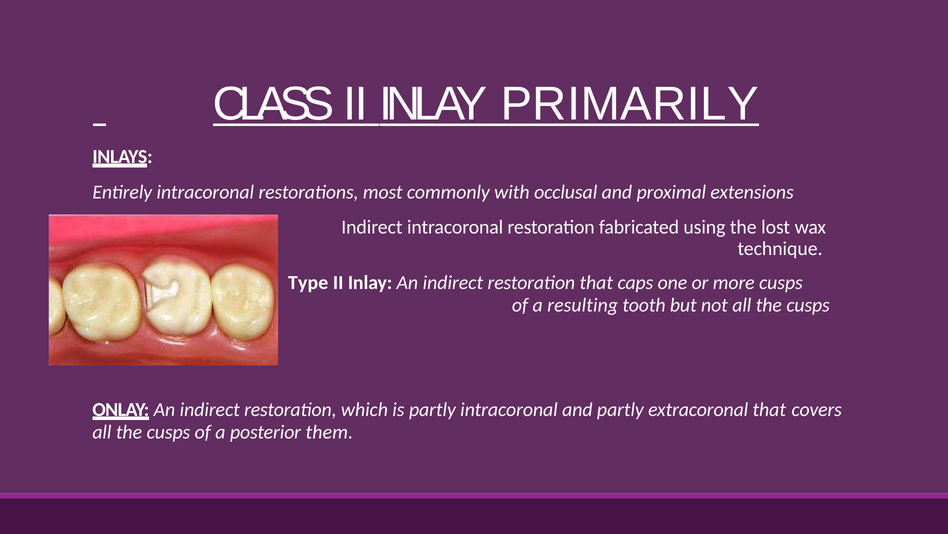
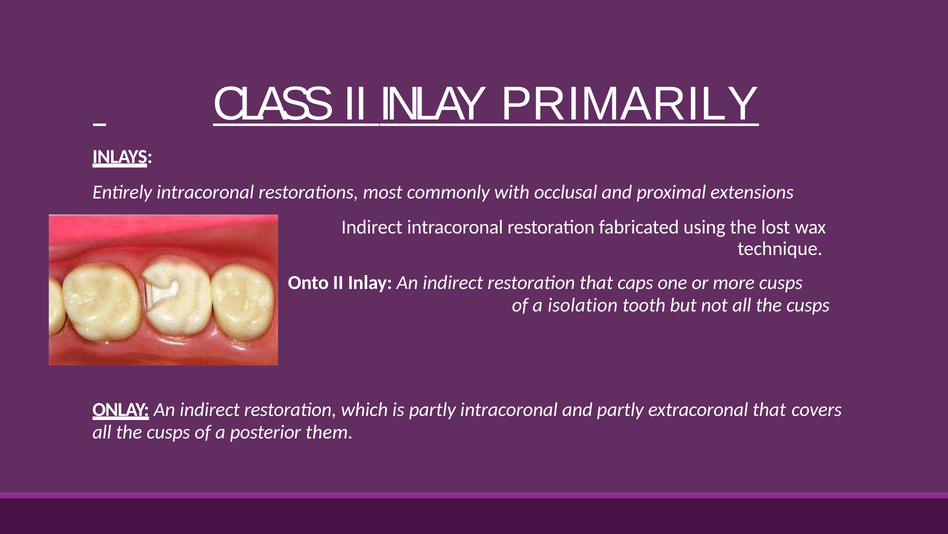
Type: Type -> Onto (308, 282)
resulting: resulting -> isolation (583, 305)
